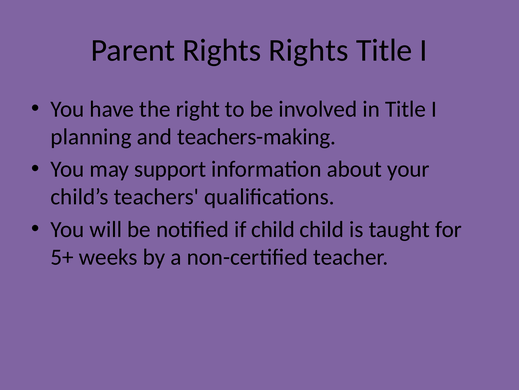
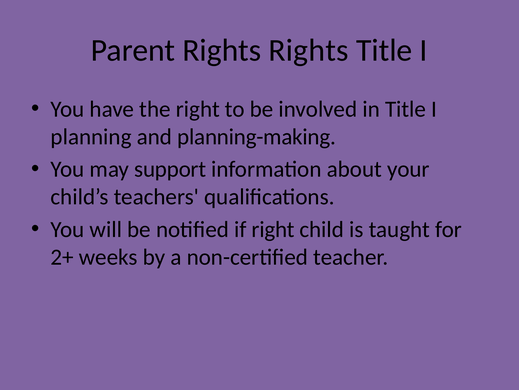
teachers-making: teachers-making -> planning-making (257, 137)
if child: child -> right (273, 229)
5+: 5+ -> 2+ (62, 257)
